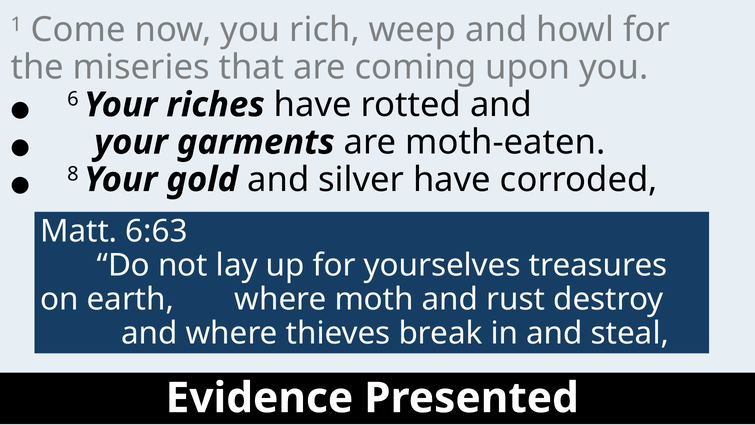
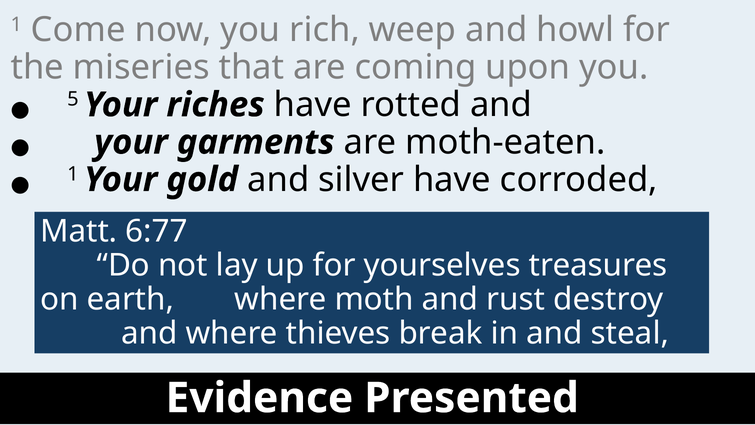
6: 6 -> 5 (73, 99)
8: 8 -> 1 (73, 174)
6:63: 6:63 -> 6:77 (157, 231)
